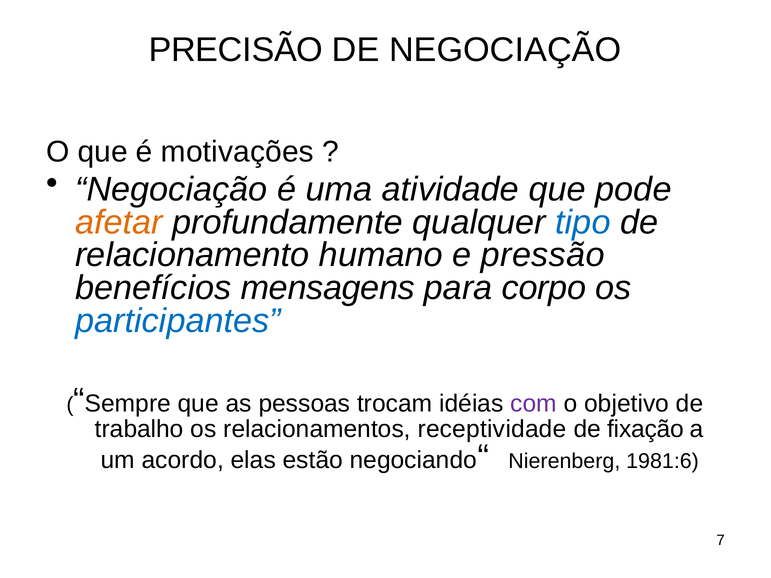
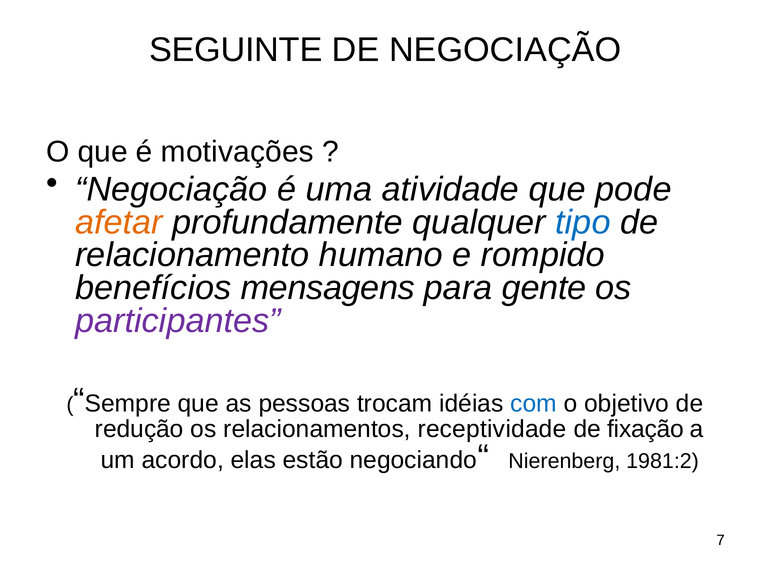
PRECISÃO: PRECISÃO -> SEGUINTE (236, 50)
pressão: pressão -> rompido (543, 255)
corpo: corpo -> gente (544, 288)
participantes colour: blue -> purple (178, 321)
com colour: purple -> blue (534, 404)
trabalho: trabalho -> redução (139, 429)
1981:6: 1981:6 -> 1981:2 (663, 461)
